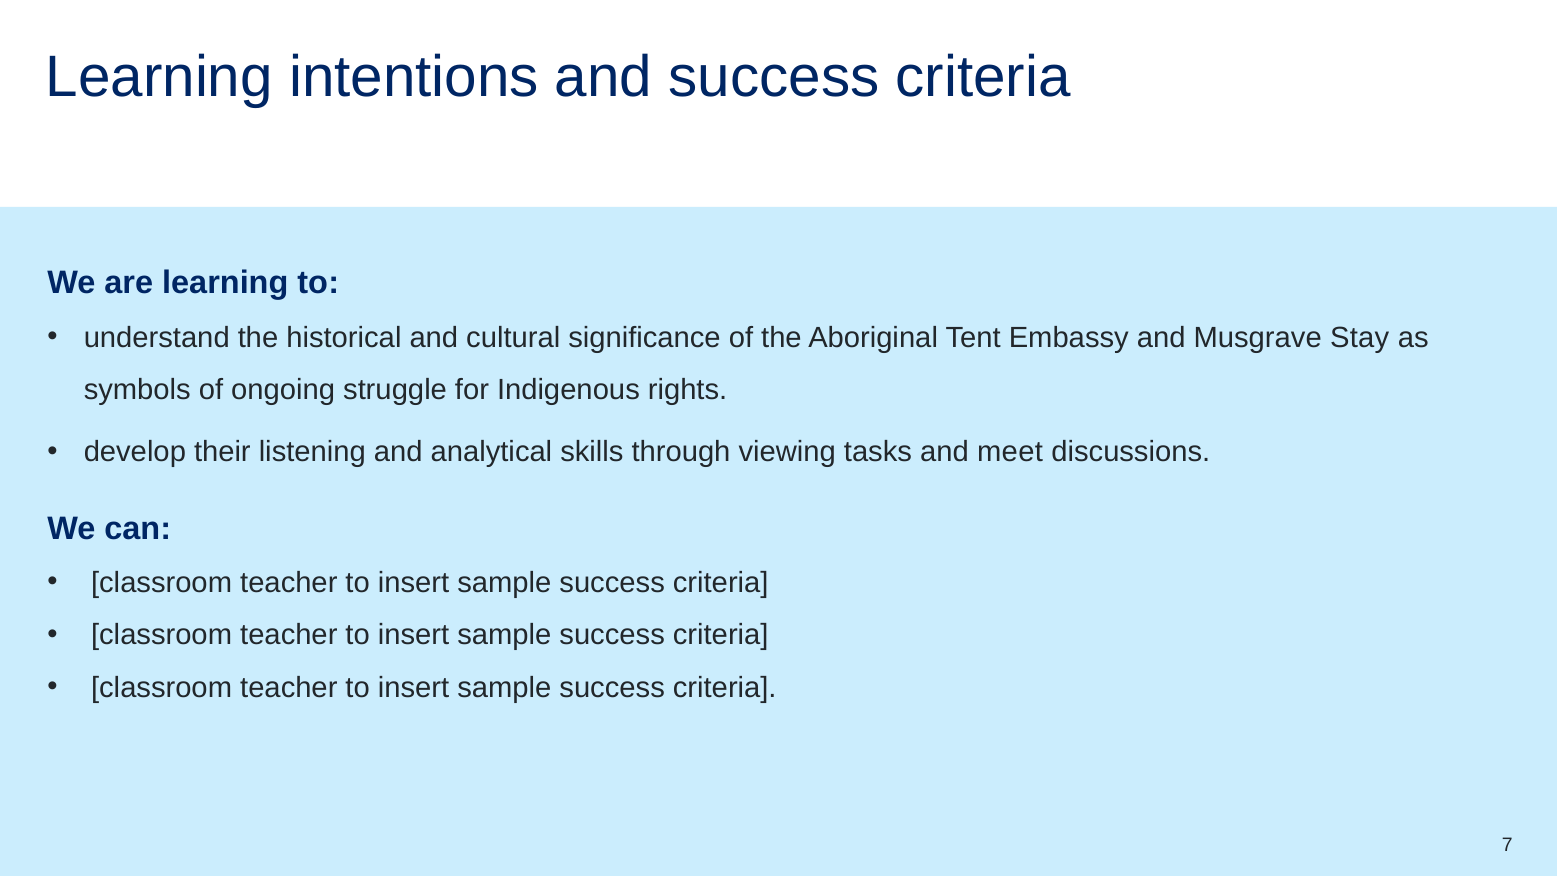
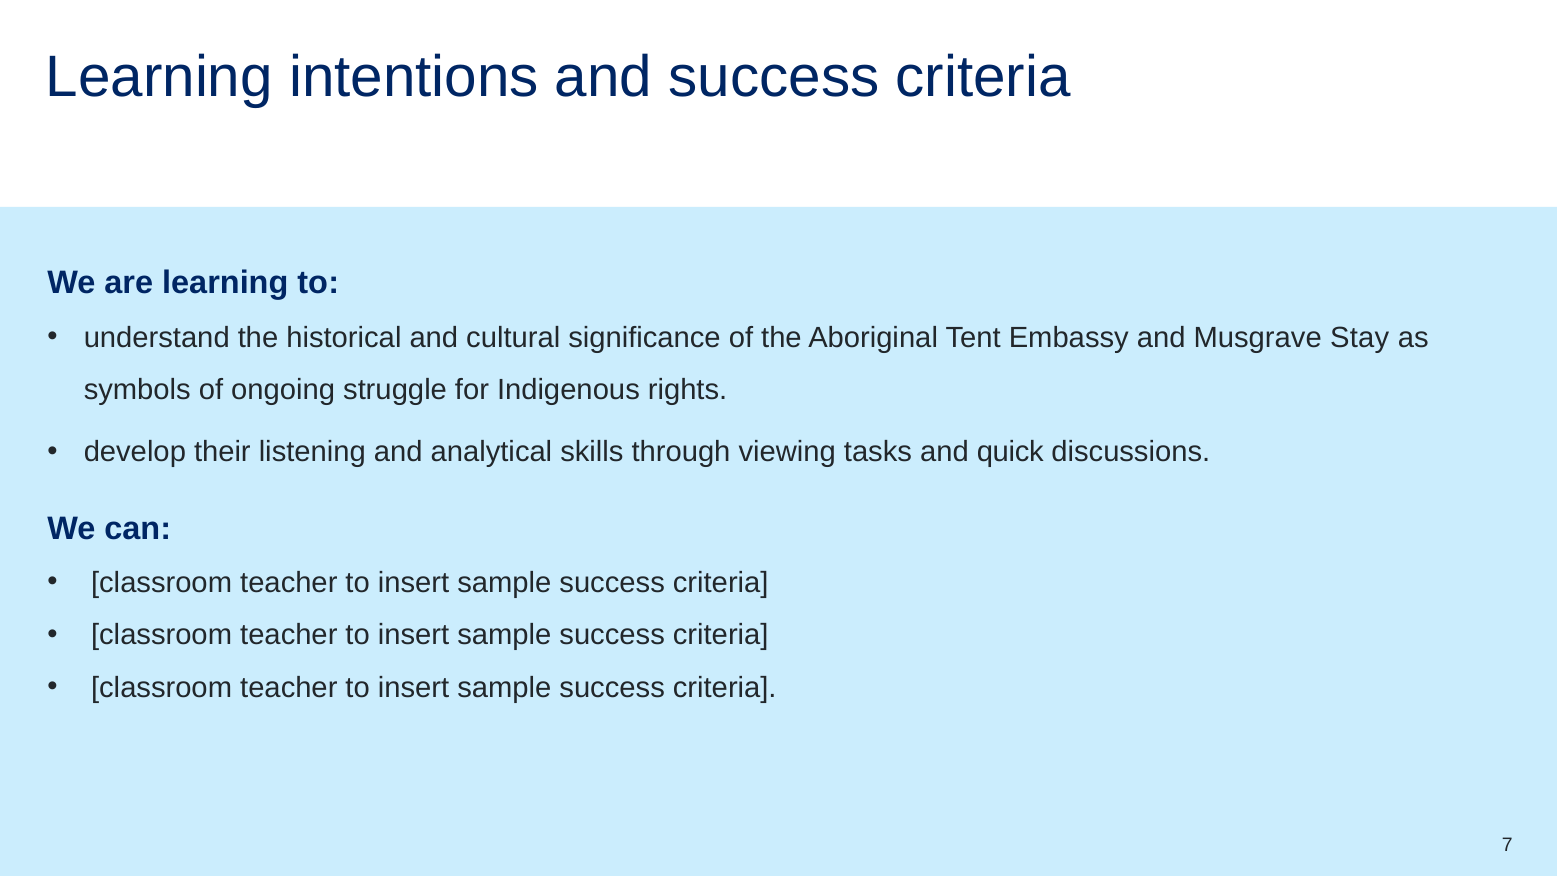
meet: meet -> quick (1010, 452)
